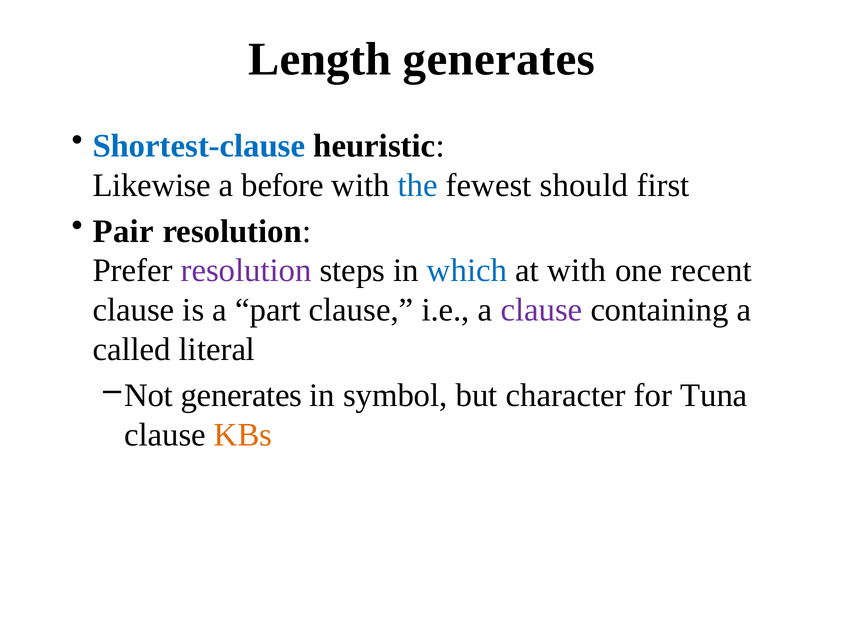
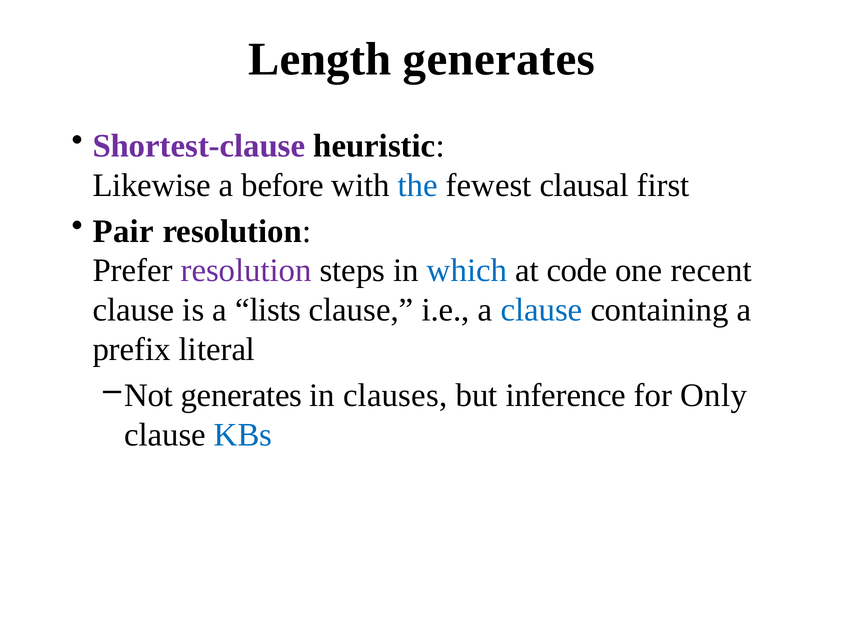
Shortest-clause colour: blue -> purple (199, 146)
should: should -> clausal (584, 185)
at with: with -> code (577, 271)
part: part -> lists (268, 310)
clause colour: purple -> blue (541, 310)
called: called -> prefix (132, 349)
symbol: symbol -> clauses (395, 395)
character: character -> inference (566, 395)
Tuna: Tuna -> Only (714, 395)
KBs colour: orange -> blue (243, 435)
